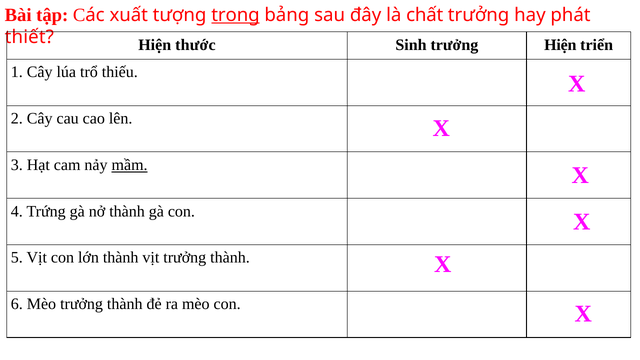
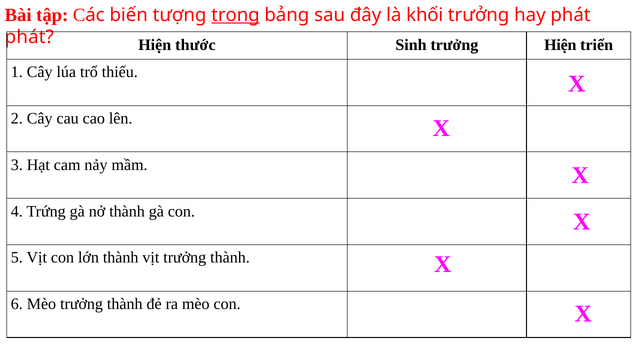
xuất: xuất -> biến (129, 15)
chất: chất -> khối (425, 15)
thiết: thiết -> phát (29, 37)
mầm underline: present -> none (130, 165)
